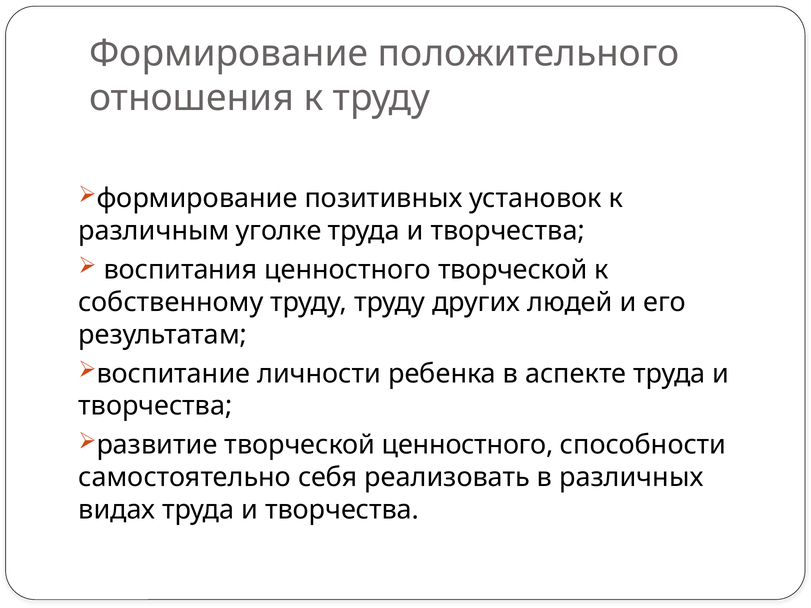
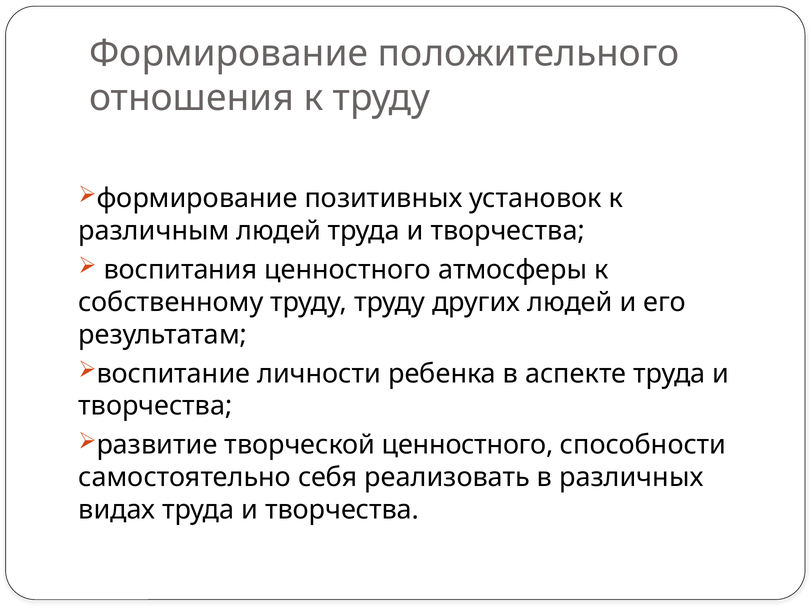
различным уголке: уголке -> людей (279, 231)
ценностного творческой: творческой -> атмосферы (513, 270)
